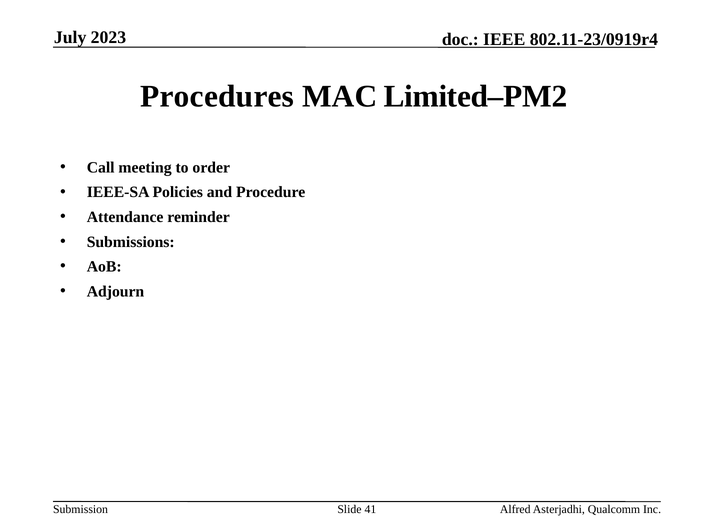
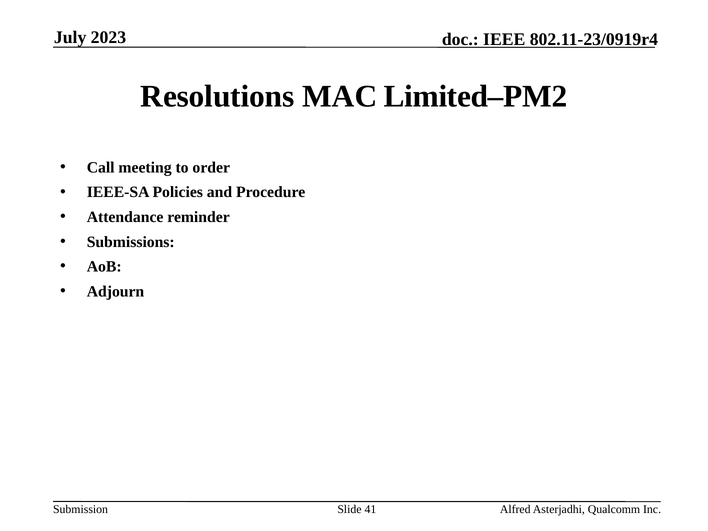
Procedures: Procedures -> Resolutions (217, 97)
